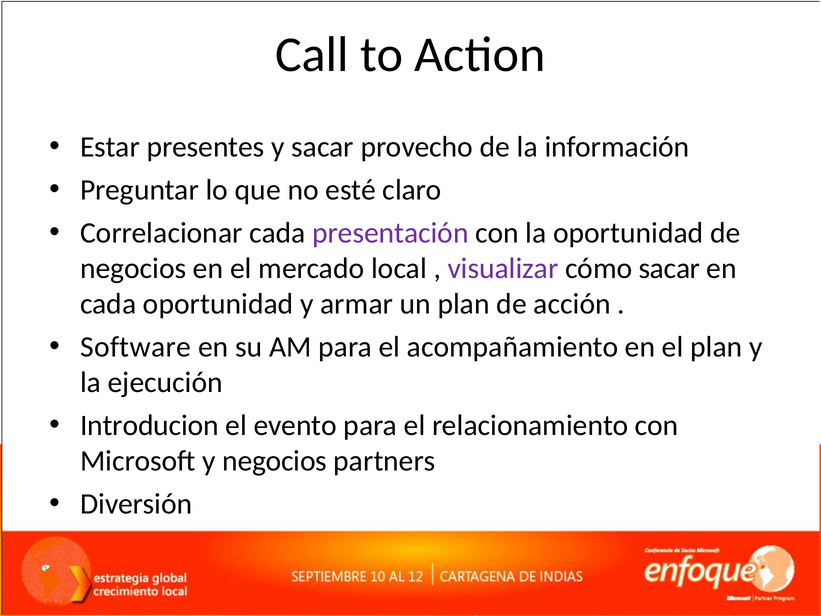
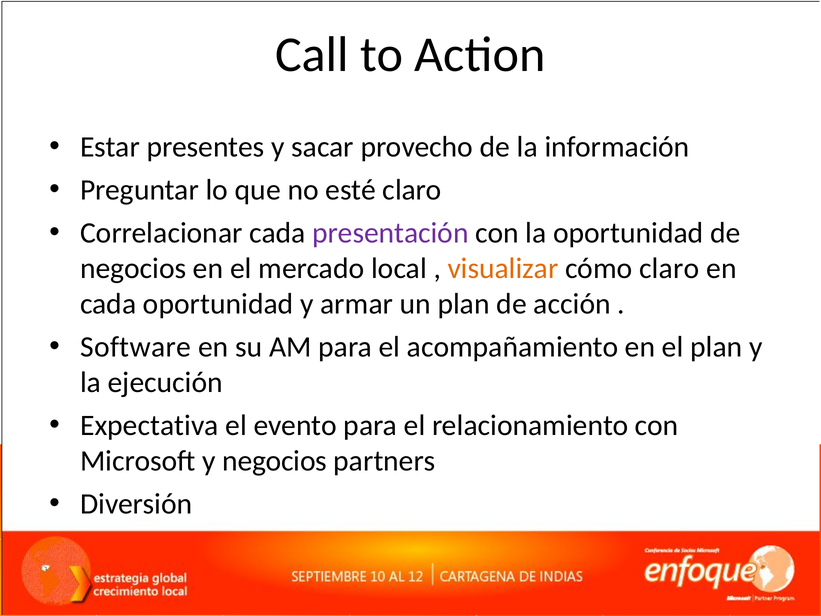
visualizar colour: purple -> orange (503, 268)
cómo sacar: sacar -> claro (669, 268)
Introducion: Introducion -> Expectativa (149, 425)
